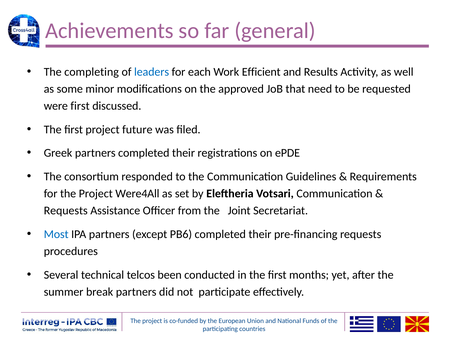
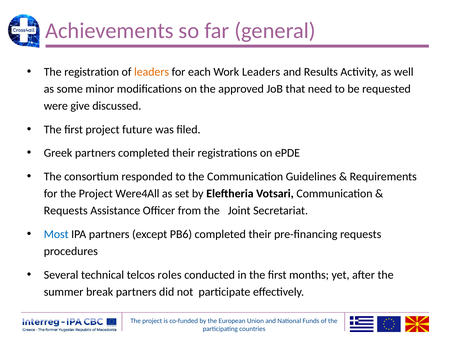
completing: completing -> registration (92, 72)
leaders colour: blue -> orange (152, 72)
Work Efficient: Efficient -> Leaders (261, 72)
were first: first -> give (80, 106)
been: been -> roles (170, 275)
